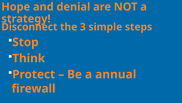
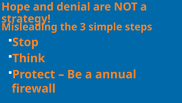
Disconnect: Disconnect -> Misleading (29, 27)
